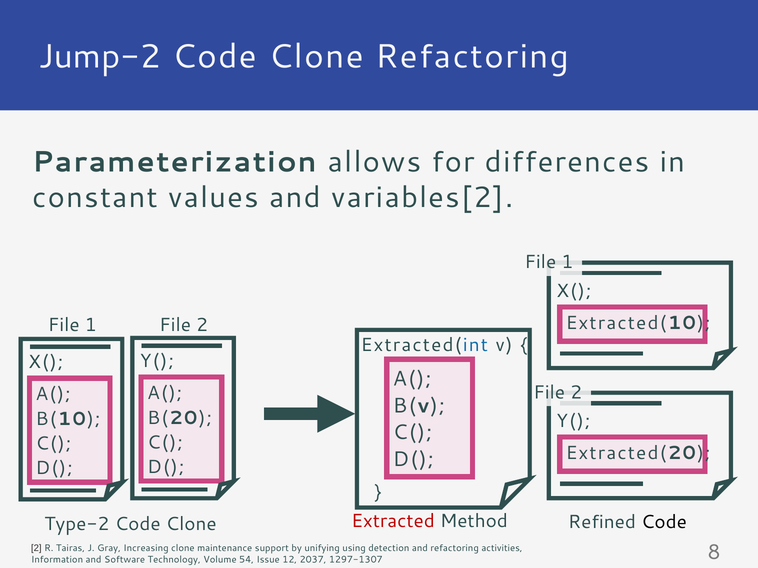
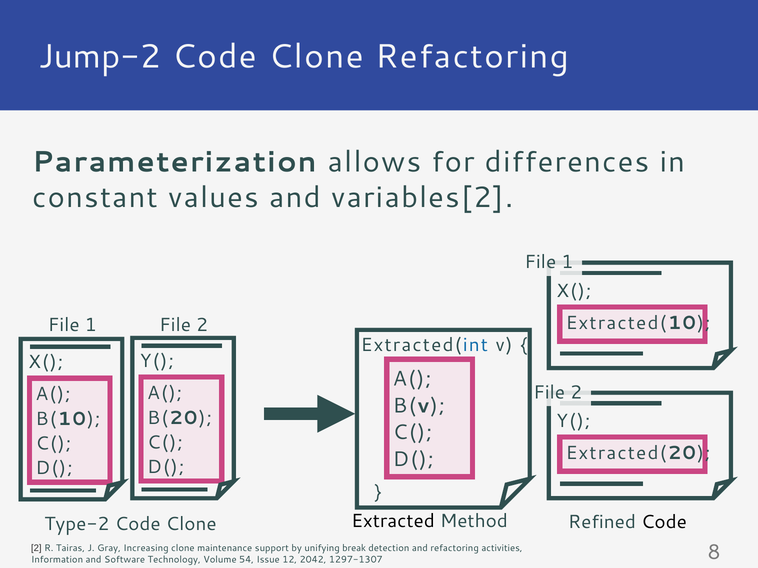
Extracted colour: red -> black (393, 522)
using: using -> break (354, 548)
2037: 2037 -> 2042 (313, 560)
